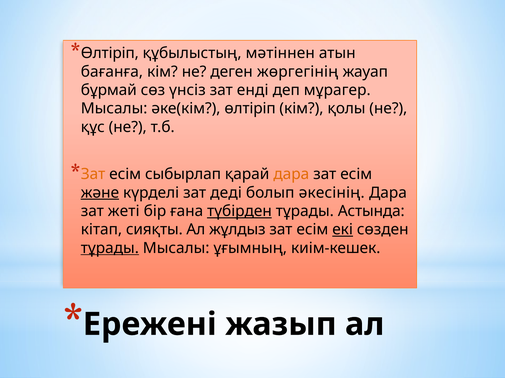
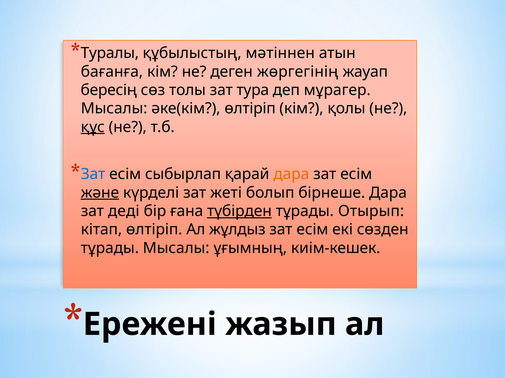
Өлтіріп: Өлтіріп -> Туралы (110, 53)
бұрмай: бұрмай -> бересің (109, 90)
үнсіз: үнсіз -> толы (187, 90)
енді: енді -> тура (253, 90)
құс underline: none -> present (93, 127)
Зат colour: orange -> blue (93, 175)
деді: деді -> жеті (226, 193)
әкесінің: әкесінің -> бірнеше (332, 193)
жеті: жеті -> деді (124, 212)
Астында: Астында -> Отырып (371, 212)
кітап сияқты: сияқты -> өлтіріп (154, 230)
екі underline: present -> none (343, 230)
тұрады underline: present -> none (110, 249)
